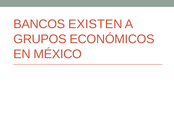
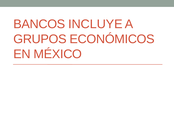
EXISTEN: EXISTEN -> INCLUYE (95, 24)
